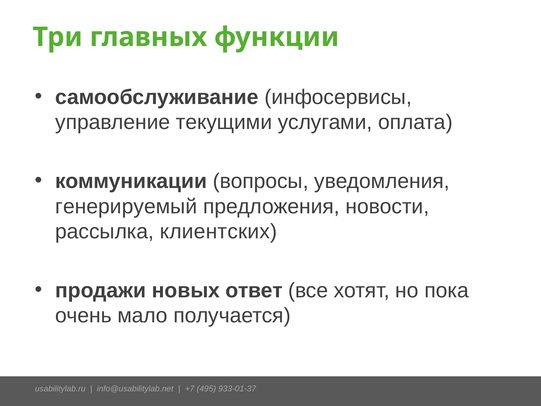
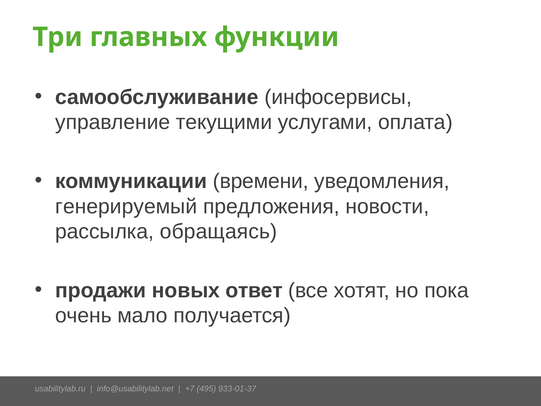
вопросы: вопросы -> времени (261, 181)
клиентских: клиентских -> обращаясь (219, 231)
